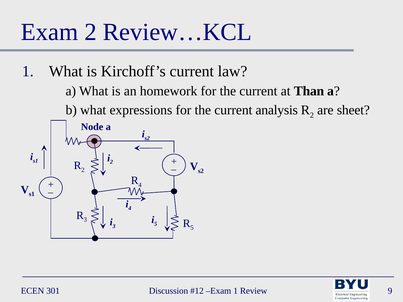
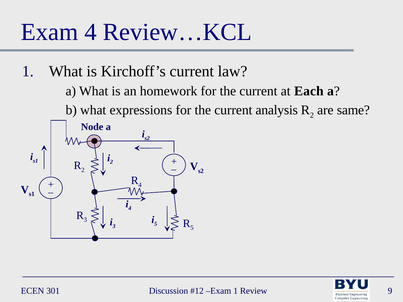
Exam 2: 2 -> 4 (91, 32)
Than: Than -> Each (309, 91)
sheet: sheet -> same (353, 110)
